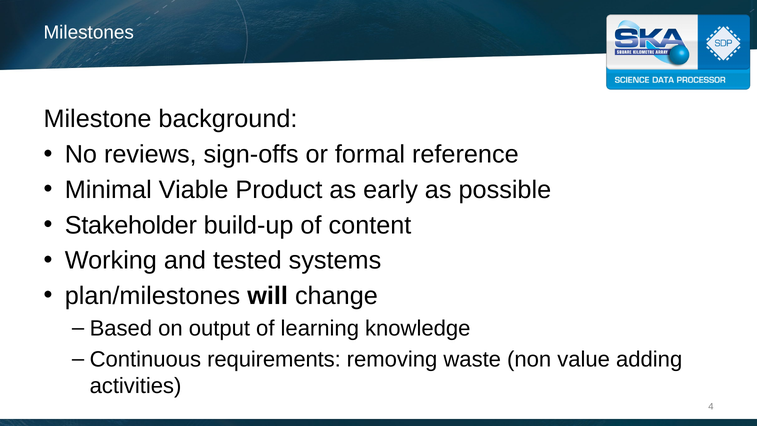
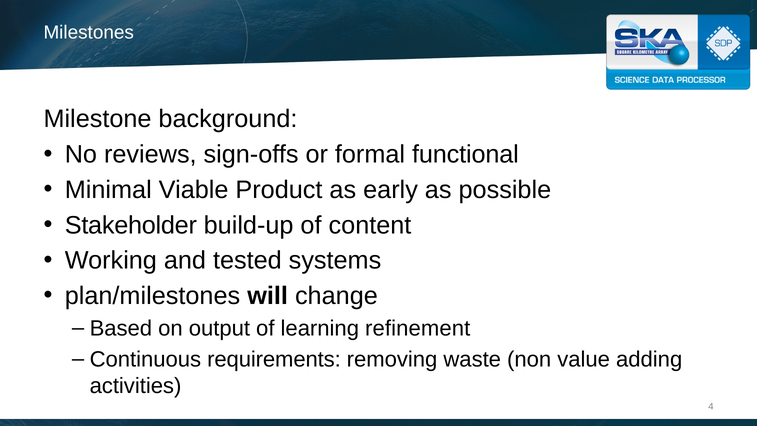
reference: reference -> functional (465, 154)
knowledge: knowledge -> refinement (418, 328)
